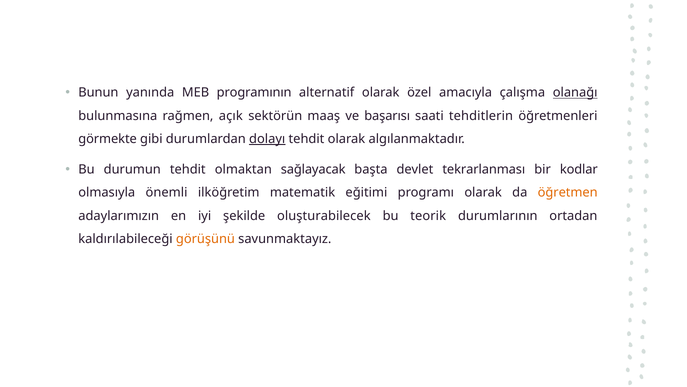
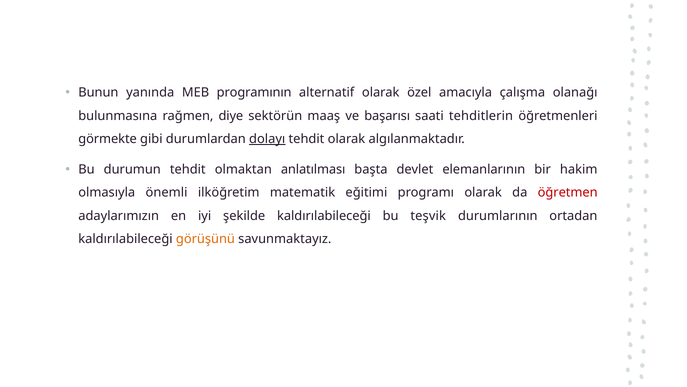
olanağı underline: present -> none (575, 92)
açık: açık -> diye (231, 116)
sağlayacak: sağlayacak -> anlatılması (313, 169)
tekrarlanması: tekrarlanması -> elemanlarının (484, 169)
kodlar: kodlar -> hakim (579, 169)
öğretmen colour: orange -> red (568, 192)
şekilde oluşturabilecek: oluşturabilecek -> kaldırılabileceği (324, 216)
teorik: teorik -> teşvik (428, 216)
